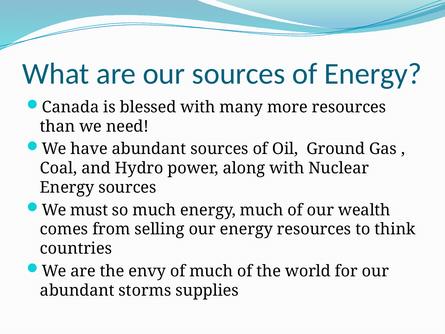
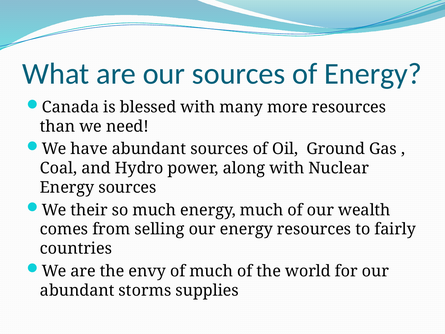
must: must -> their (89, 210)
think: think -> fairly (395, 229)
